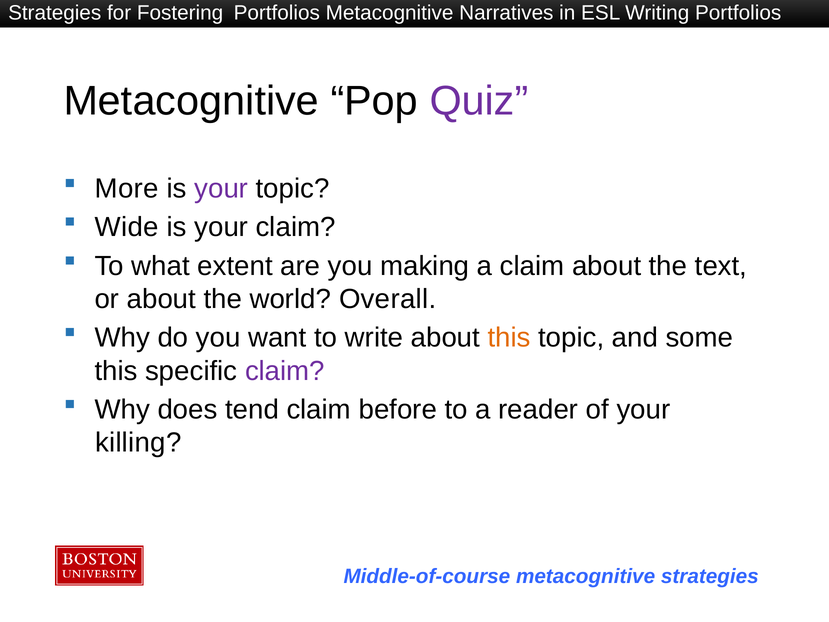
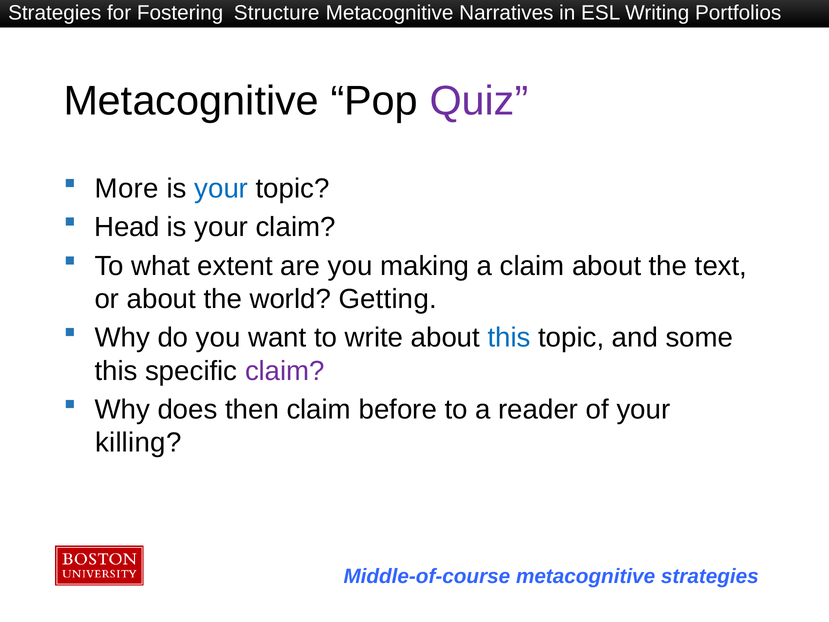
Fostering Portfolios: Portfolios -> Structure (277, 13)
your colour: purple -> blue (221, 188)
Wide: Wide -> Head (127, 227)
Overall: Overall -> Getting (388, 299)
this colour: orange -> blue (509, 338)
tend: tend -> then (252, 409)
